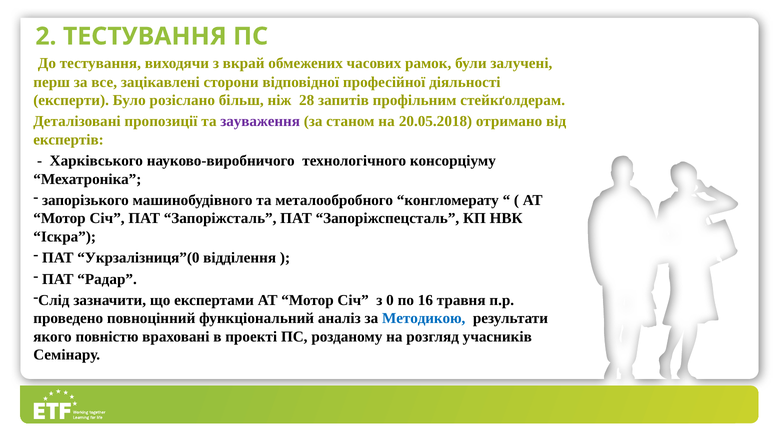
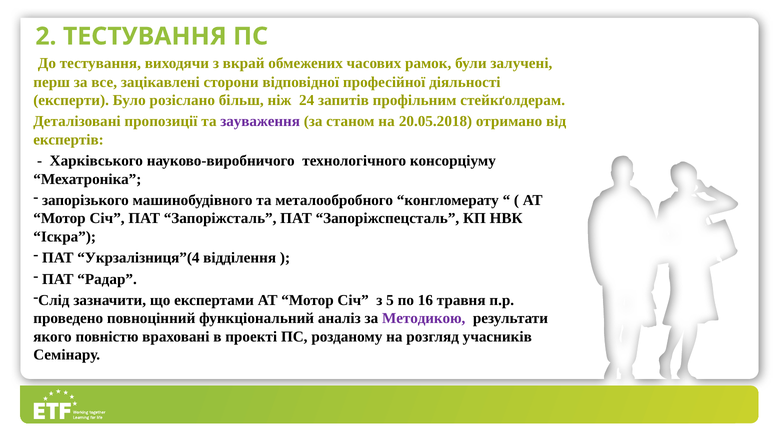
28: 28 -> 24 (307, 100)
Укрзалізниця”(0: Укрзалізниця”(0 -> Укрзалізниця”(4 (138, 258)
0: 0 -> 5 (390, 300)
Методикою colour: blue -> purple (424, 319)
